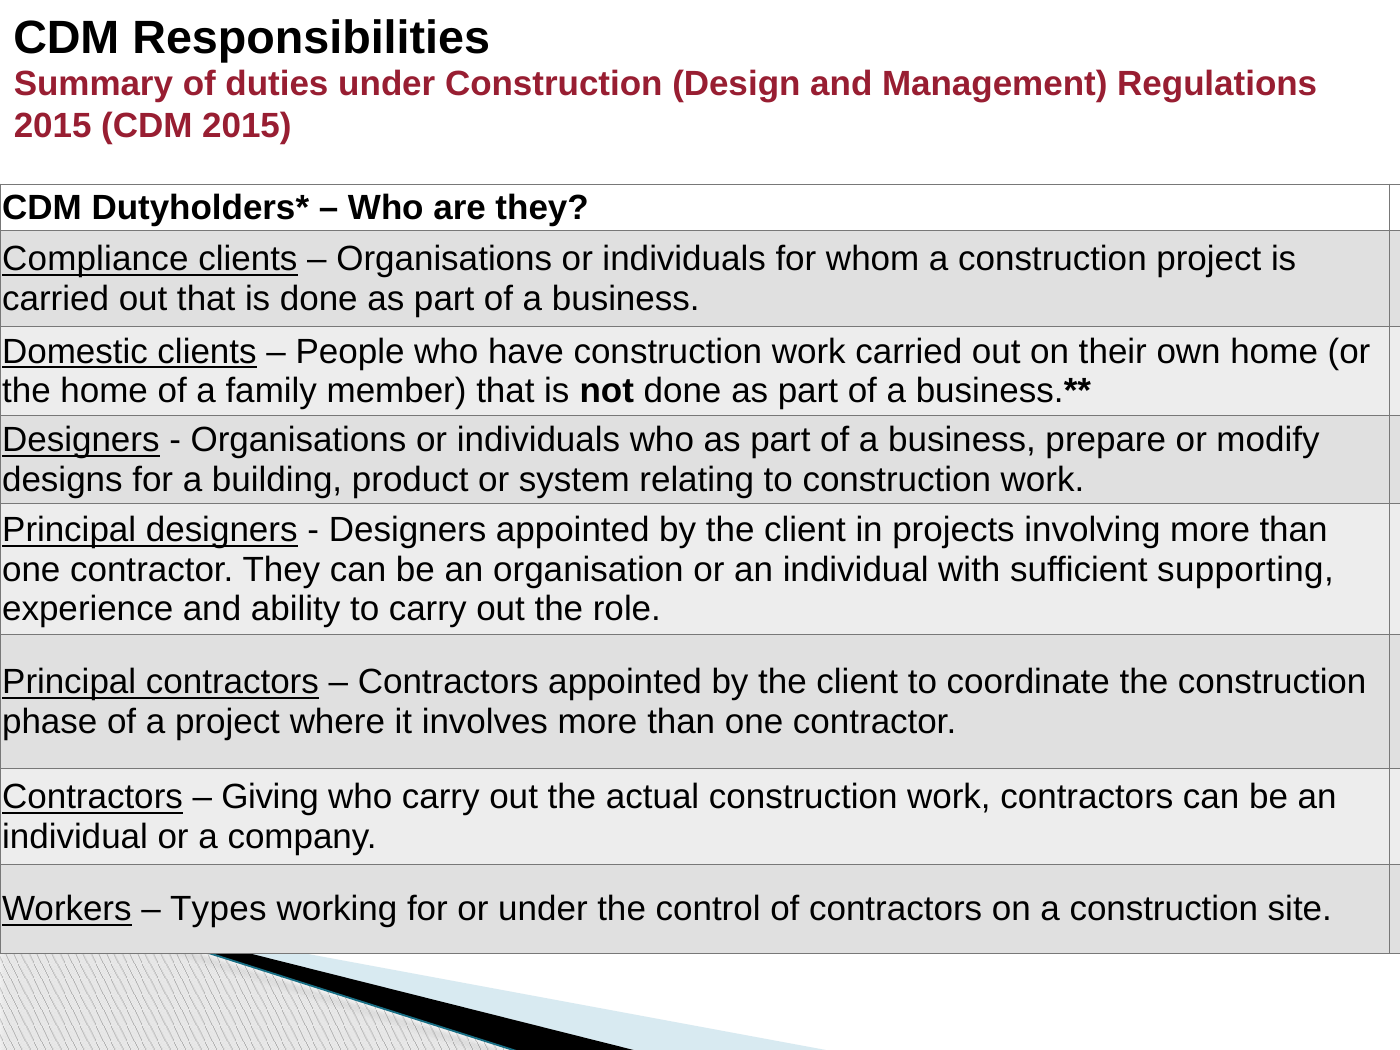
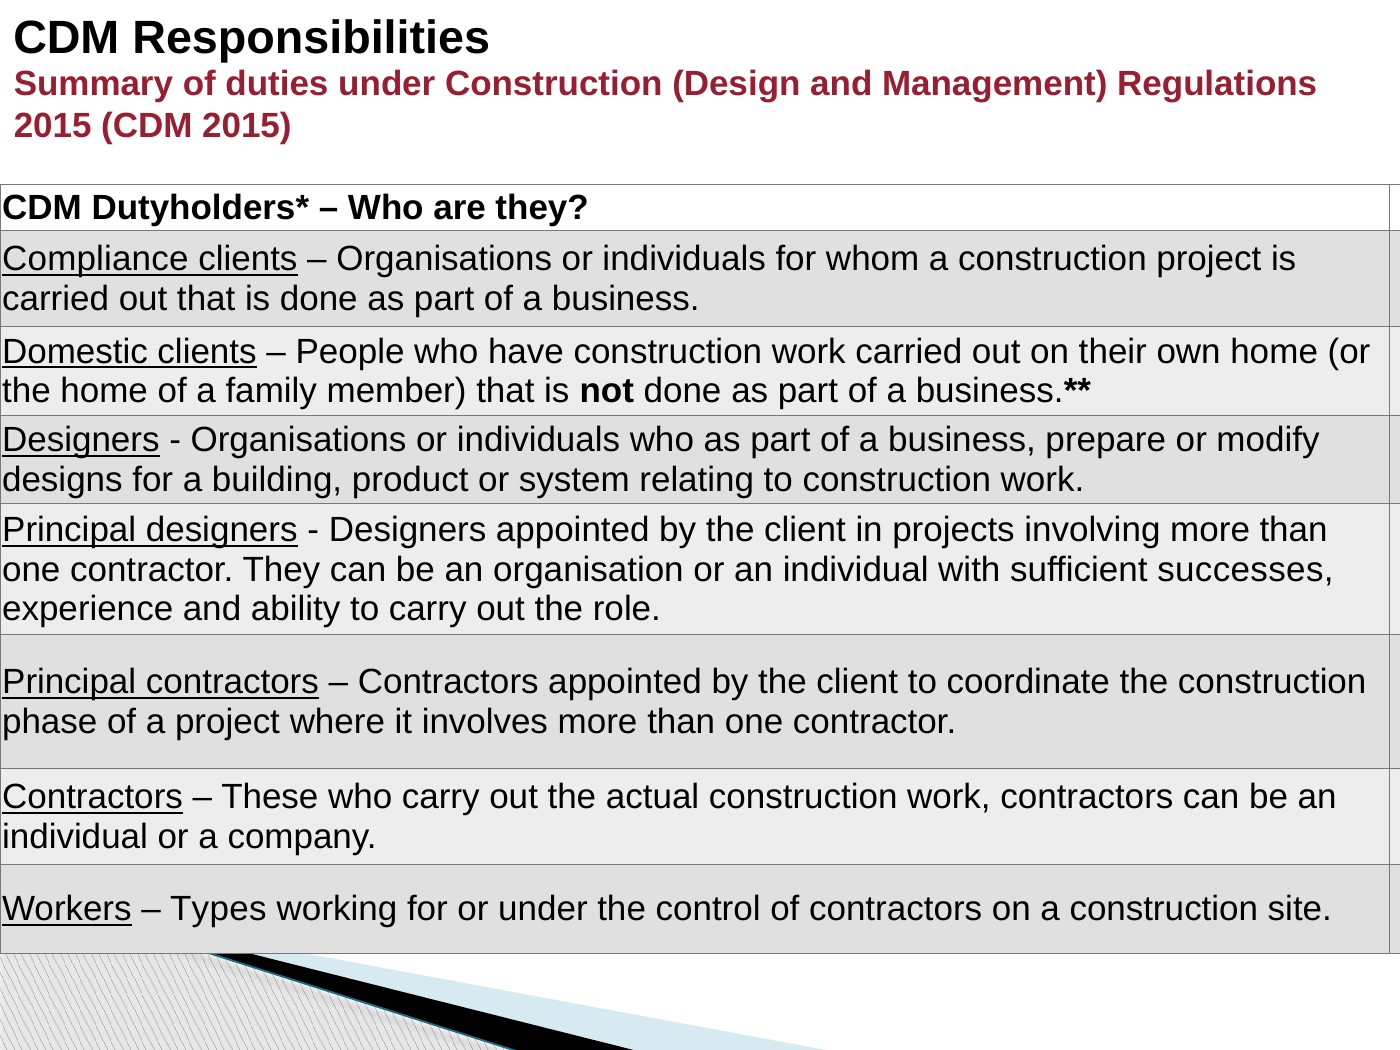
supporting: supporting -> successes (1245, 570)
Giving: Giving -> These (270, 797)
